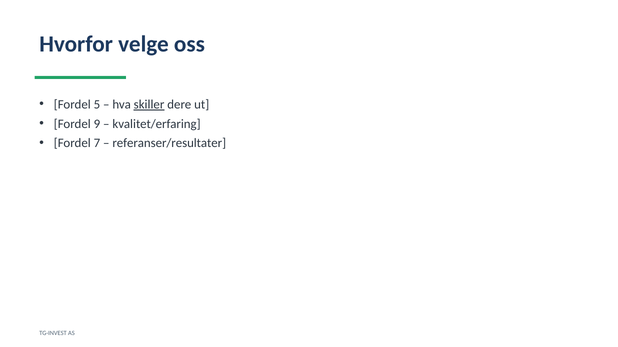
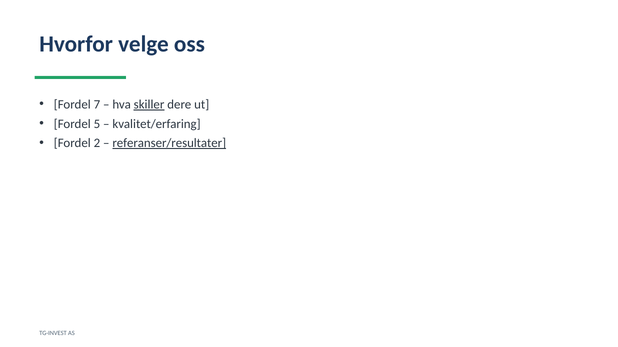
5: 5 -> 7 (97, 105)
9: 9 -> 5 (97, 124)
7: 7 -> 2 (97, 143)
referanser/resultater underline: none -> present (169, 143)
